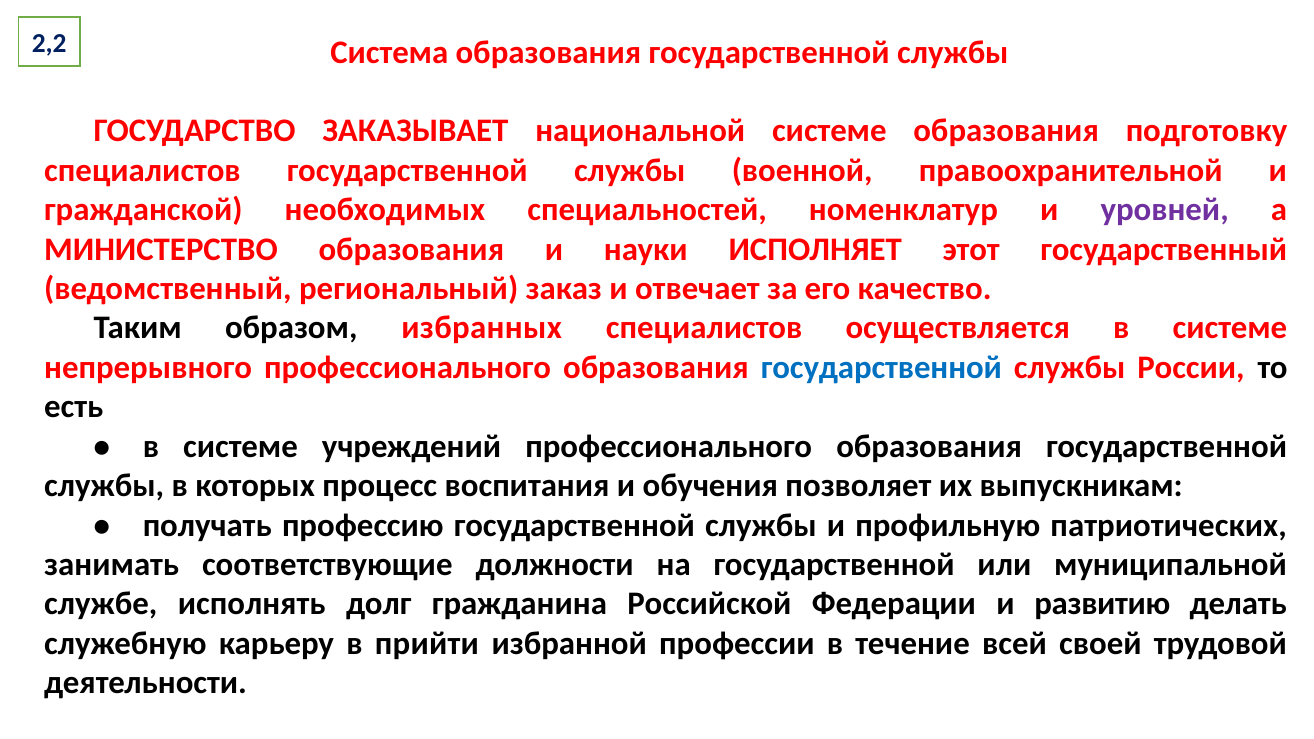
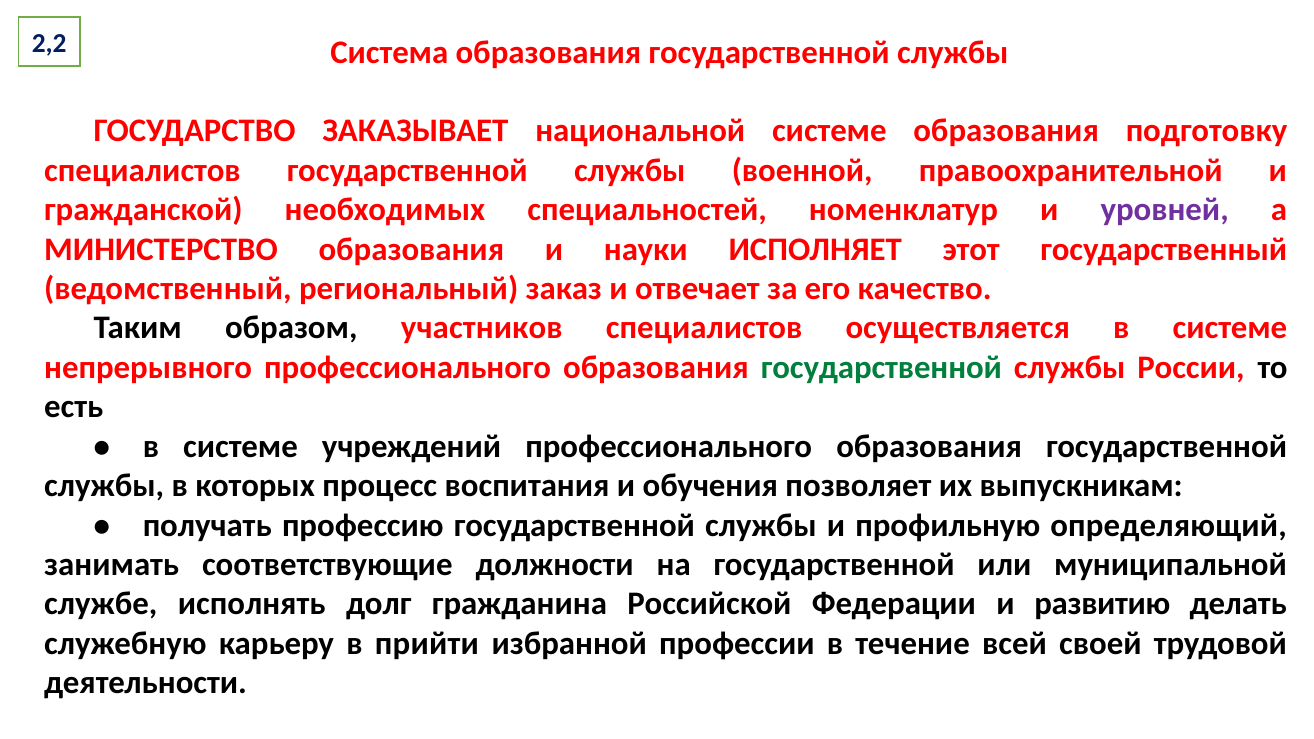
избранных: избранных -> участников (482, 328)
государственной colour: blue -> green (881, 368)
патриотических: патриотических -> определяющий (1169, 525)
